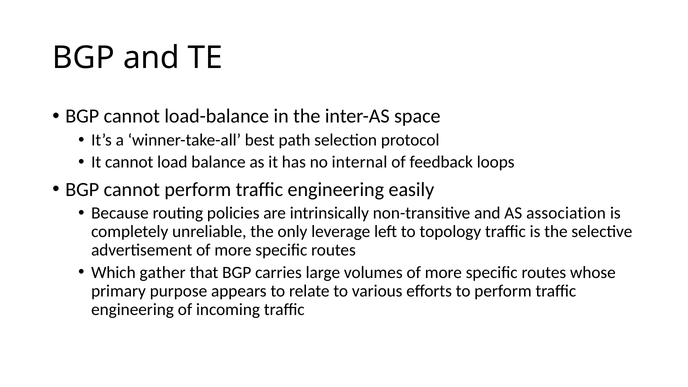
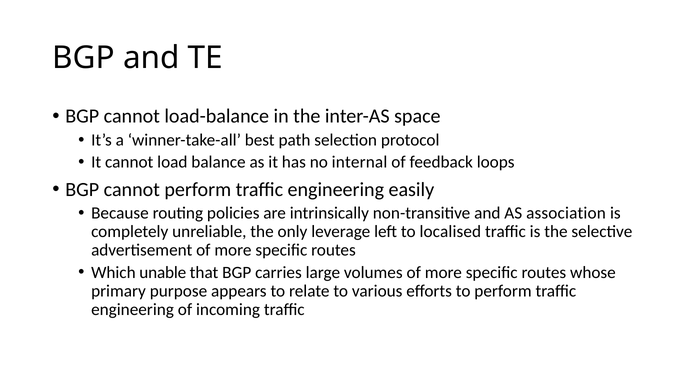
topology: topology -> localised (450, 232)
gather: gather -> unable (163, 272)
